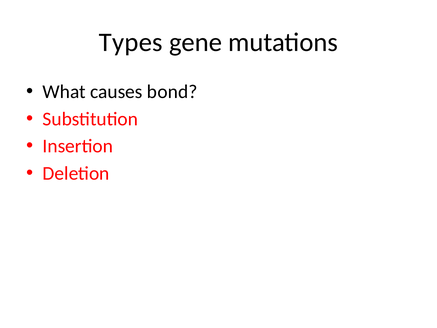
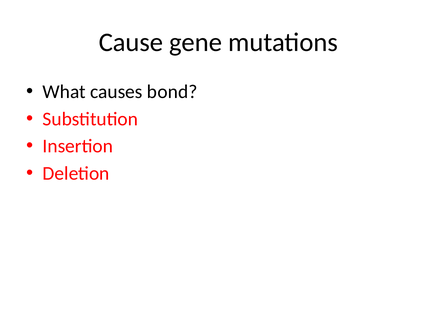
Types: Types -> Cause (131, 42)
